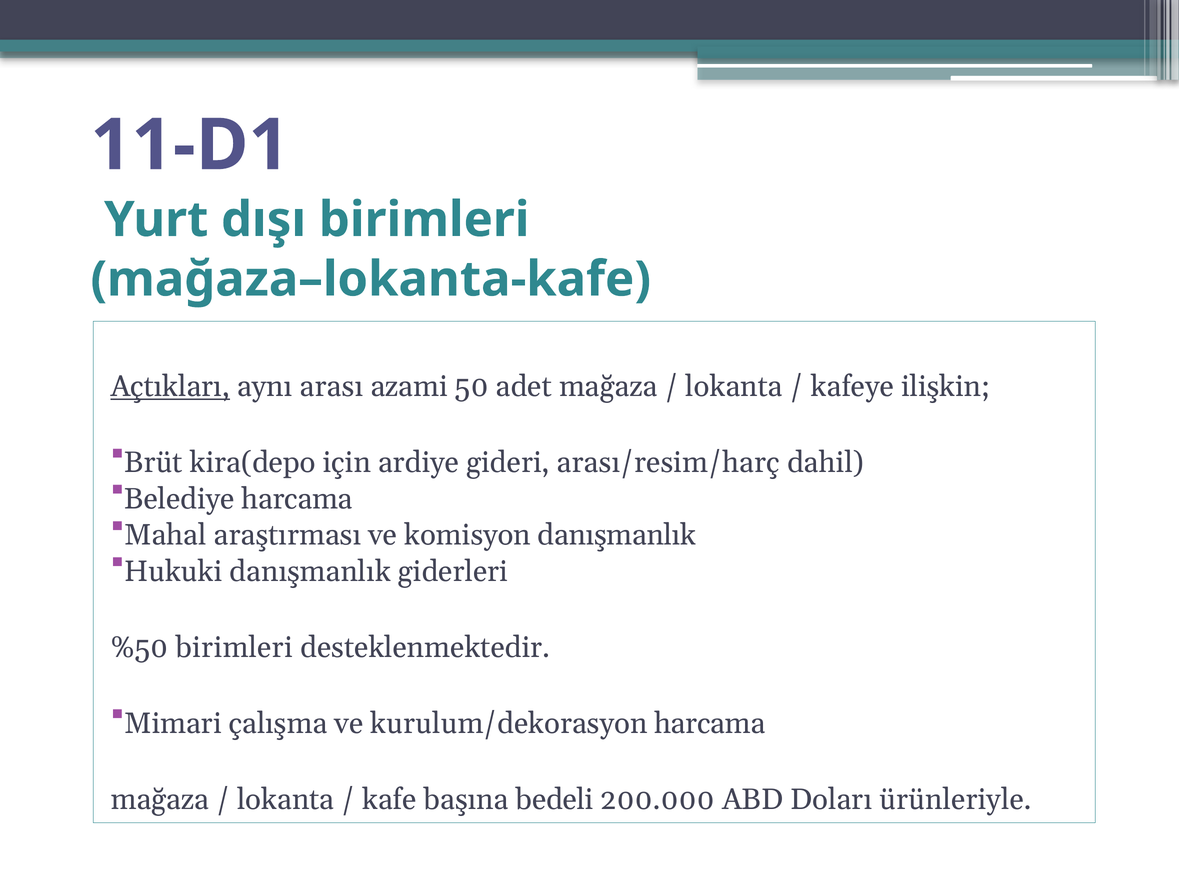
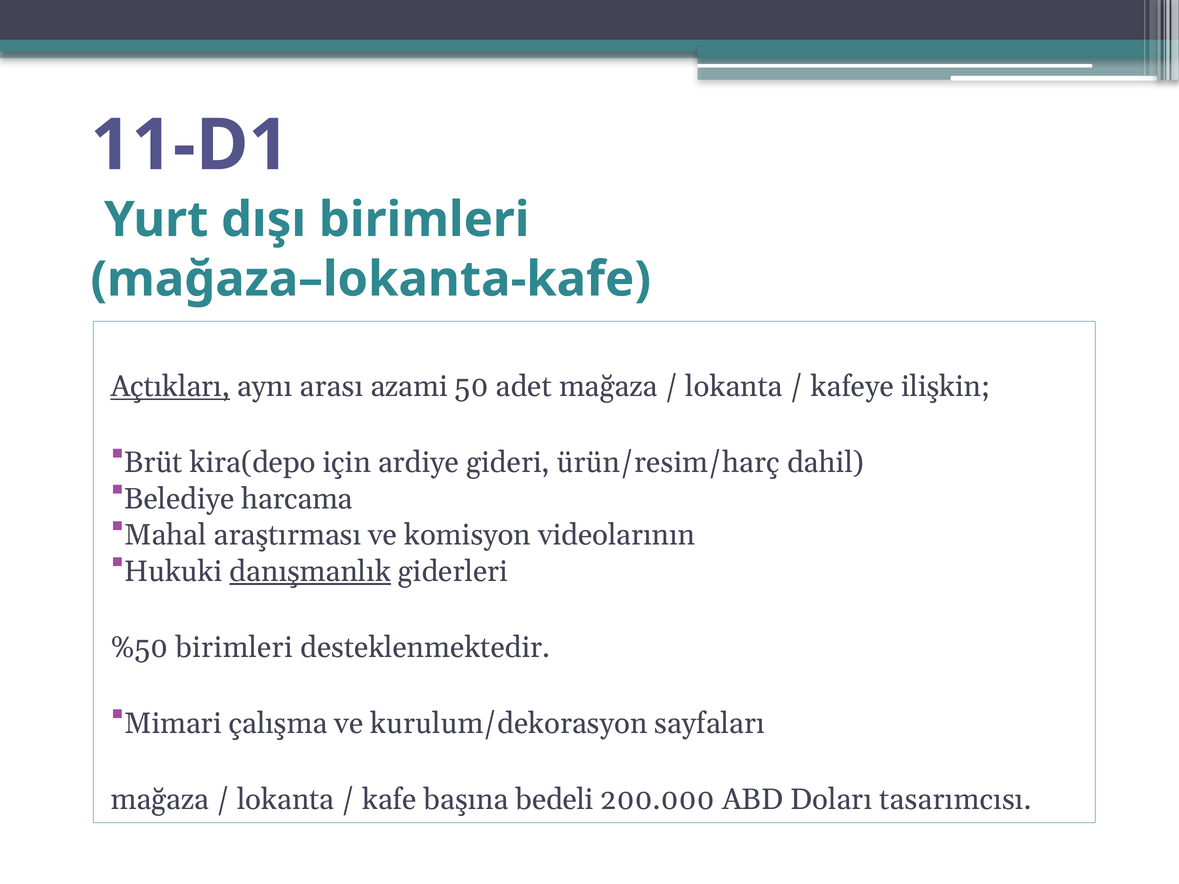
arası/resim/harç: arası/resim/harç -> ürün/resim/harç (668, 463)
komisyon danışmanlık: danışmanlık -> videolarının (617, 535)
danışmanlık underline: none -> present (310, 572)
kurulum/dekorasyon harcama: harcama -> sayfaları (710, 724)
ürünleriyle: ürünleriyle -> tasarımcısı (955, 800)
